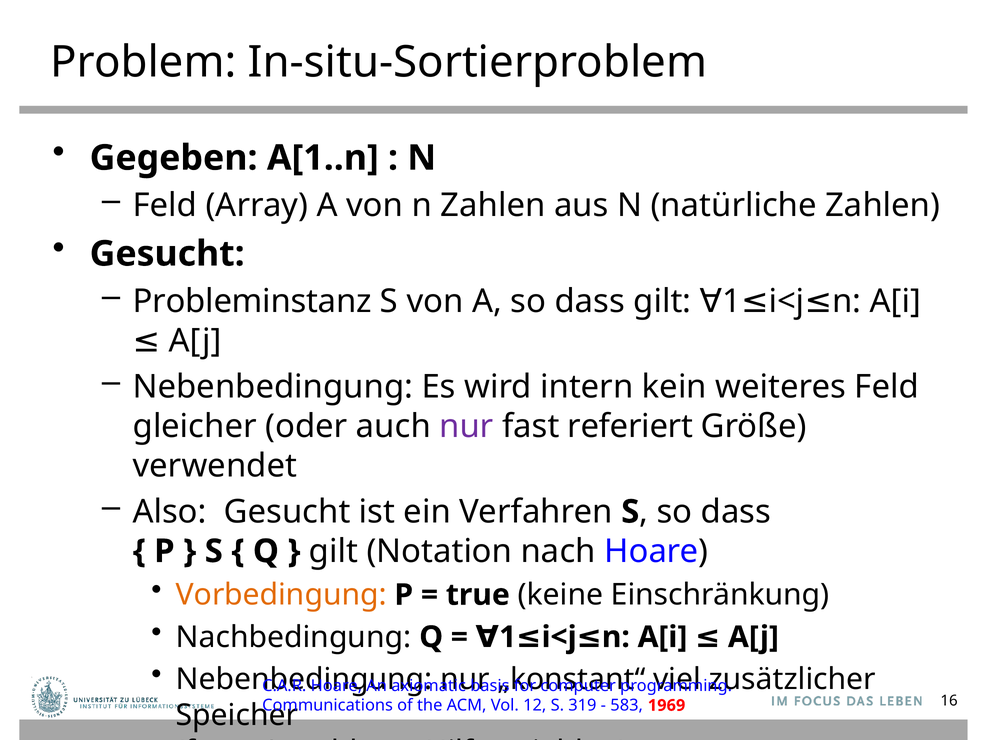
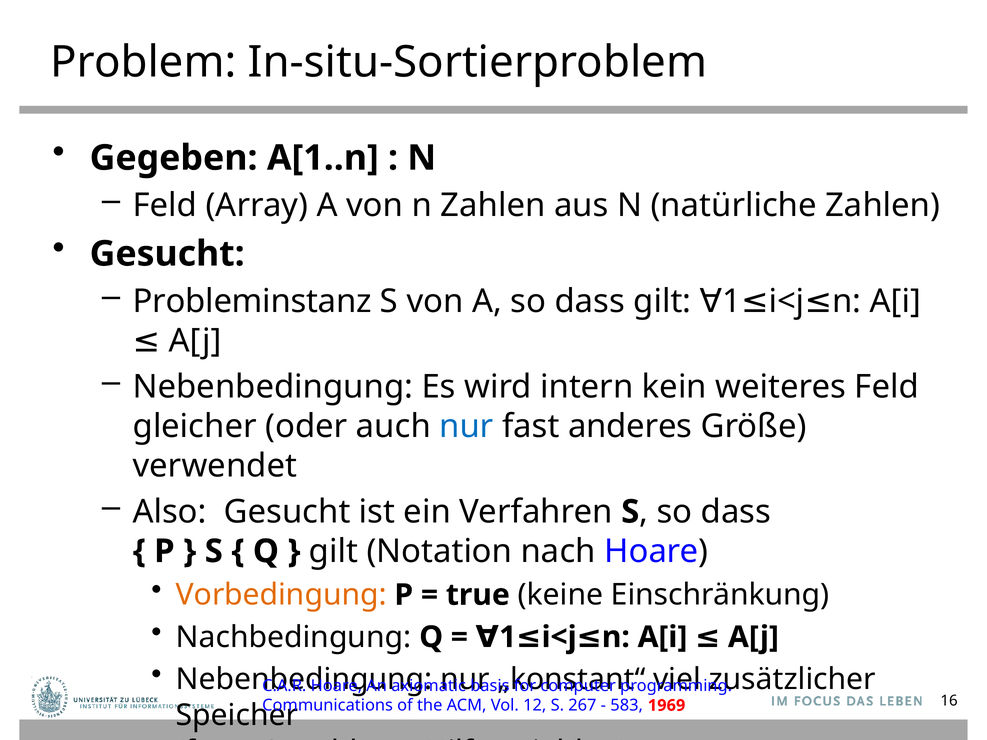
nur colour: purple -> blue (466, 426)
referiert: referiert -> anderes (630, 426)
319: 319 -> 267 (582, 706)
